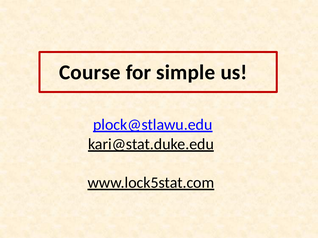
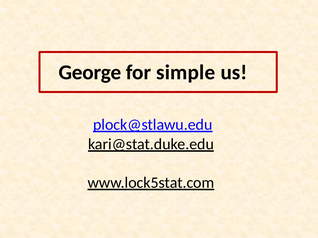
Course: Course -> George (90, 72)
